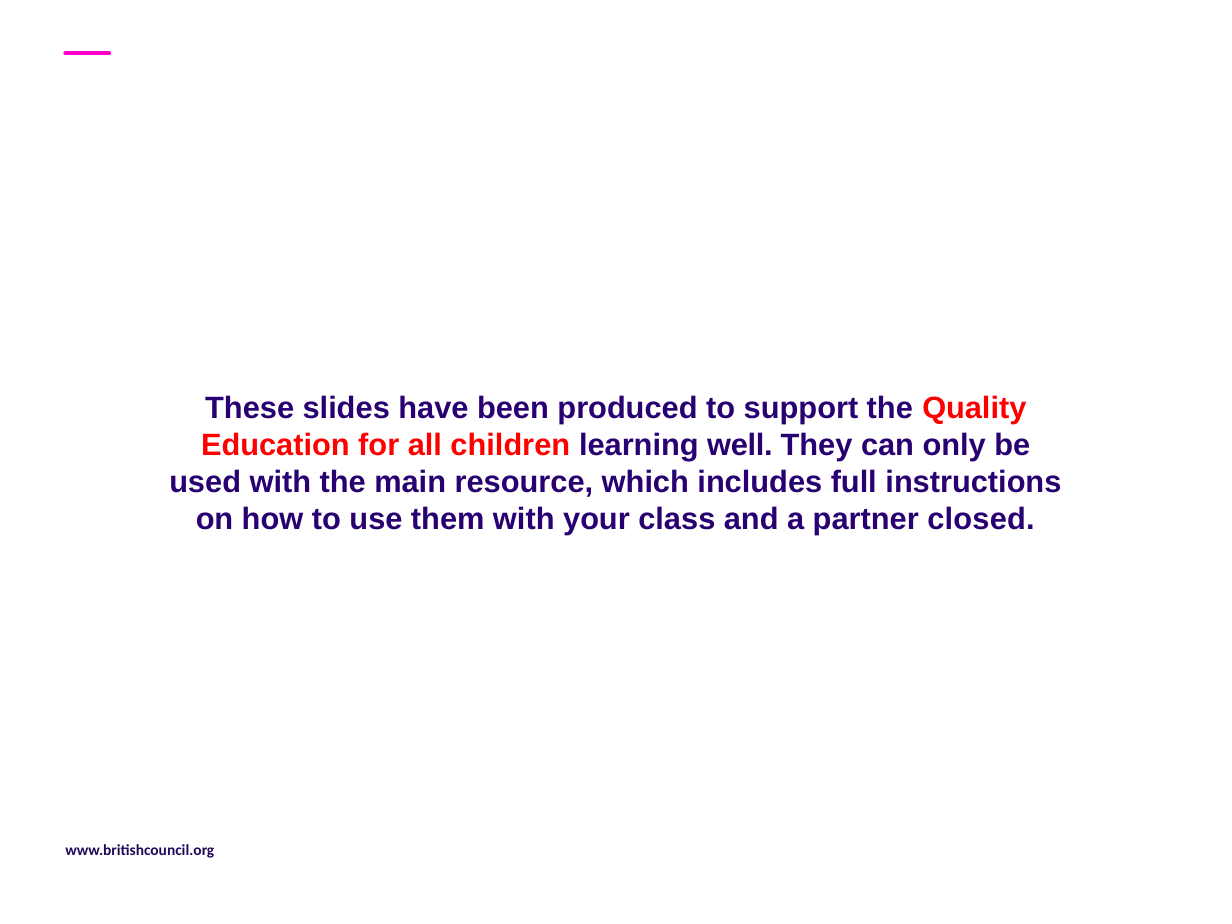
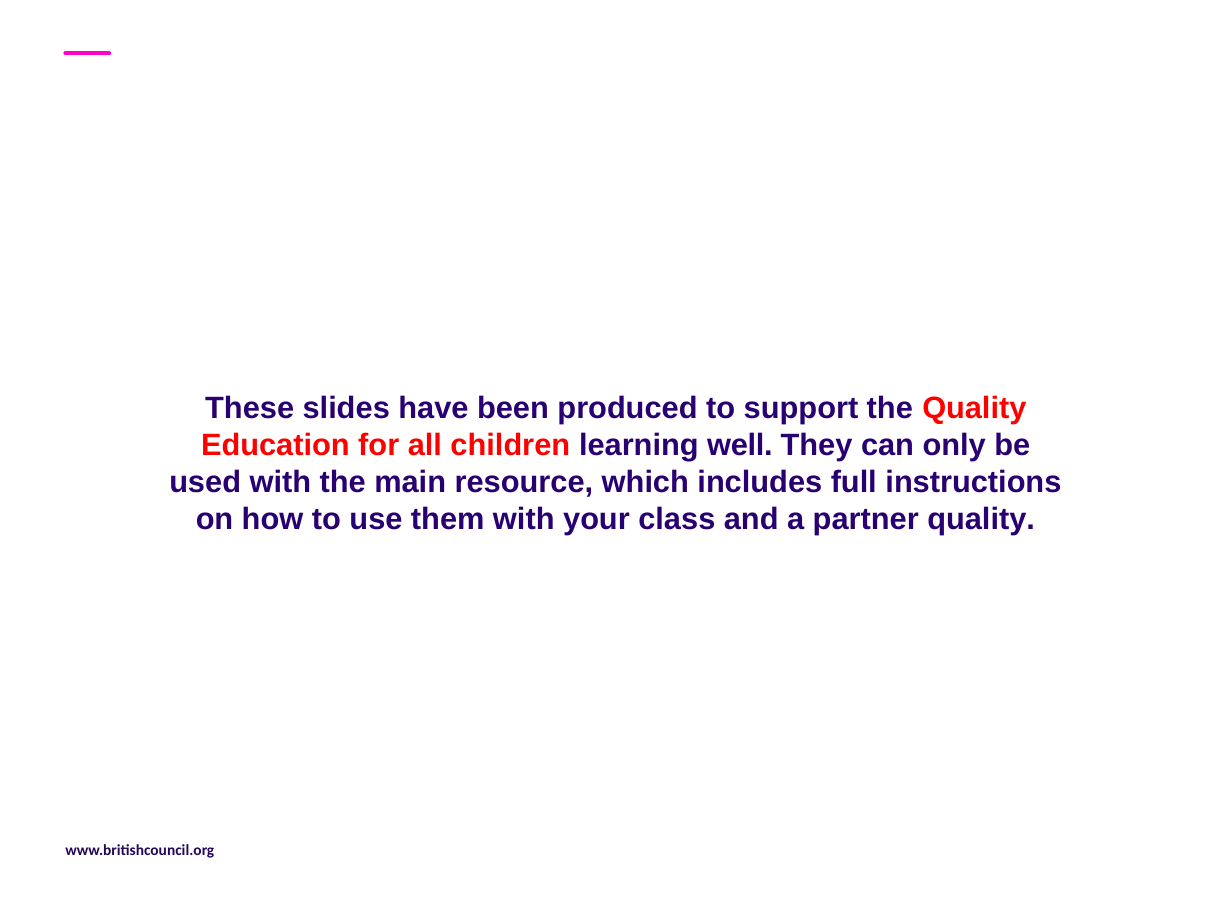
partner closed: closed -> quality (981, 520)
